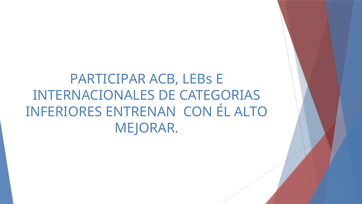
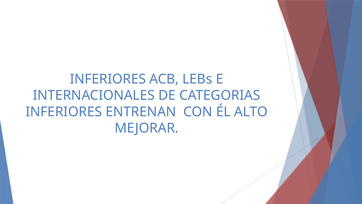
PARTICIPAR: PARTICIPAR -> INFERIORES (108, 79)
